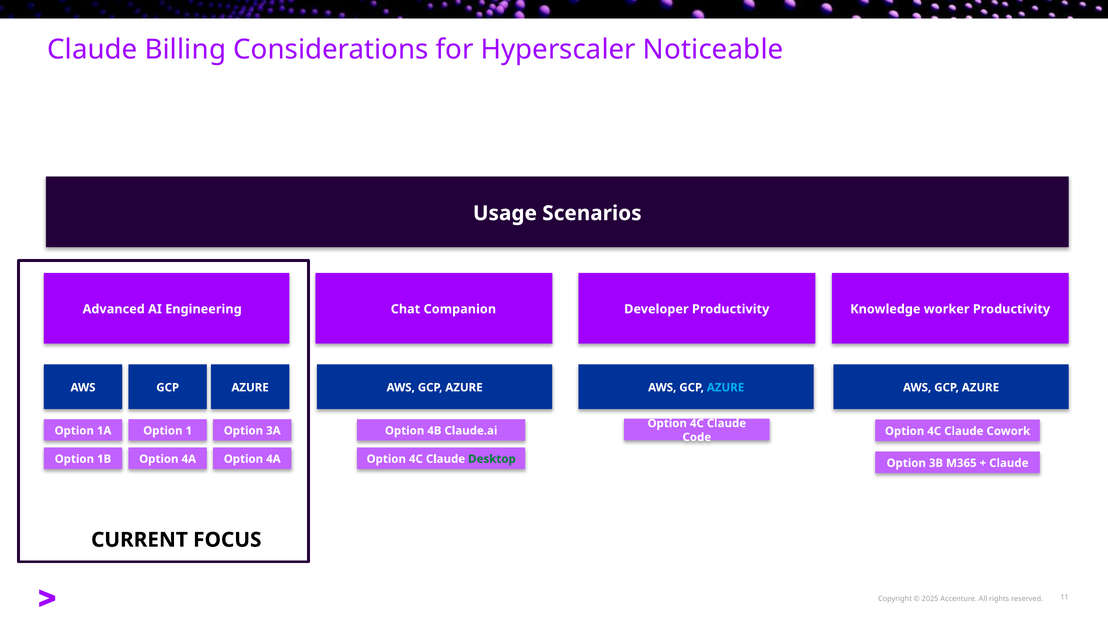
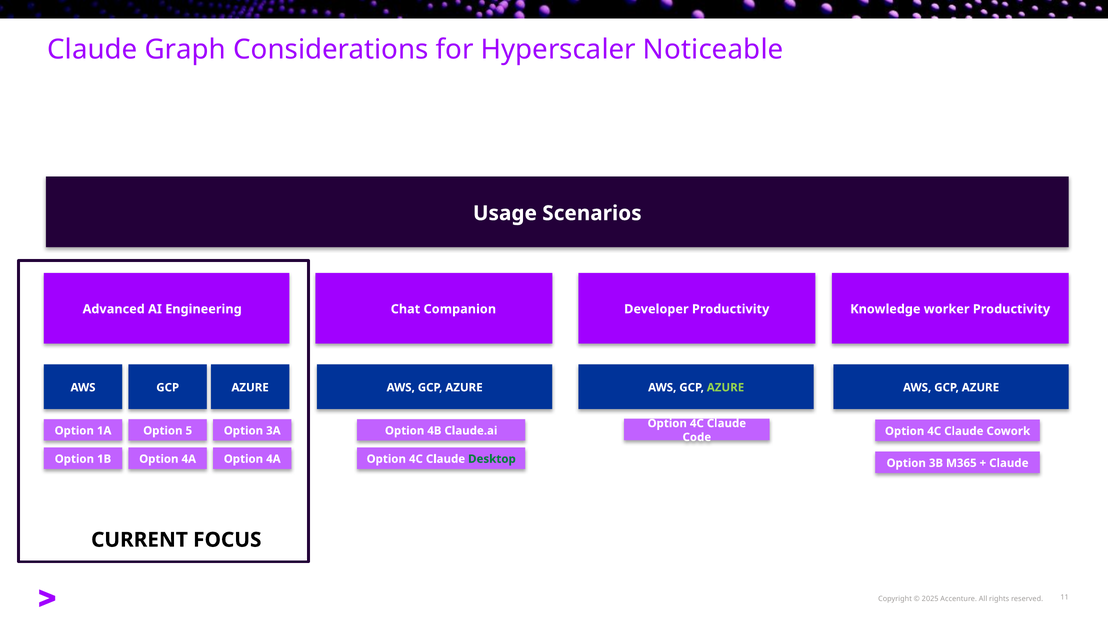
Billing: Billing -> Graph (185, 49)
AZURE colour: light blue -> light green (725, 388)
1: 1 -> 5 (189, 431)
